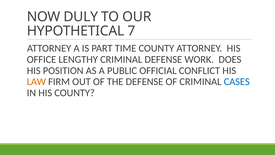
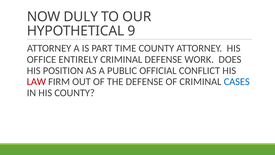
7: 7 -> 9 (131, 31)
LENGTHY: LENGTHY -> ENTIRELY (78, 59)
LAW colour: orange -> red (36, 82)
